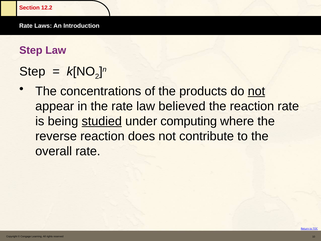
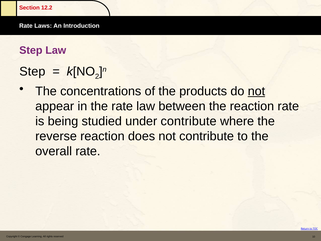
believed: believed -> between (182, 106)
studied underline: present -> none (102, 121)
under computing: computing -> contribute (189, 121)
